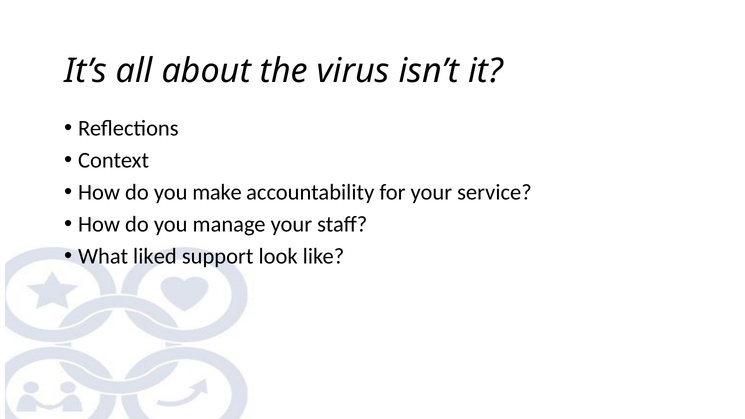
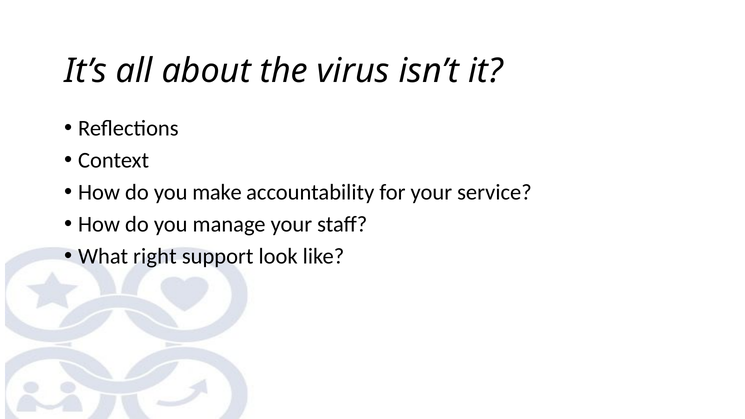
liked: liked -> right (155, 256)
